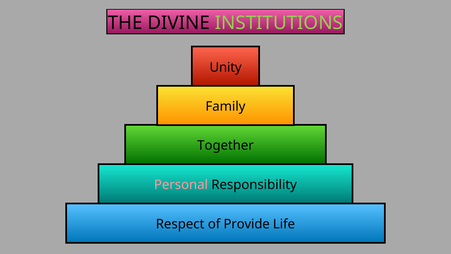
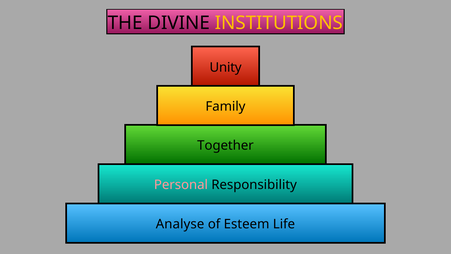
INSTITUTIONS colour: light green -> yellow (279, 23)
Respect: Respect -> Analyse (180, 224)
Provide: Provide -> Esteem (247, 224)
